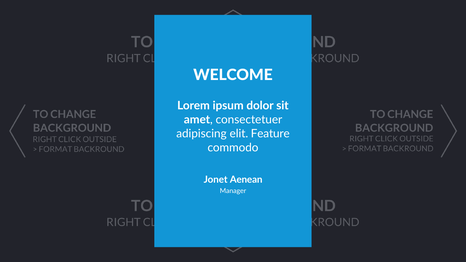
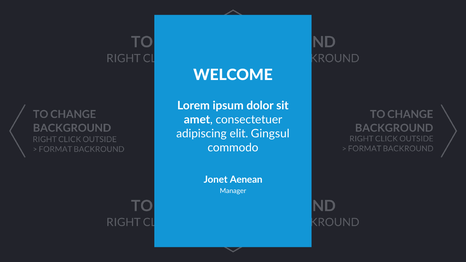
Feature: Feature -> Gingsul (270, 134)
